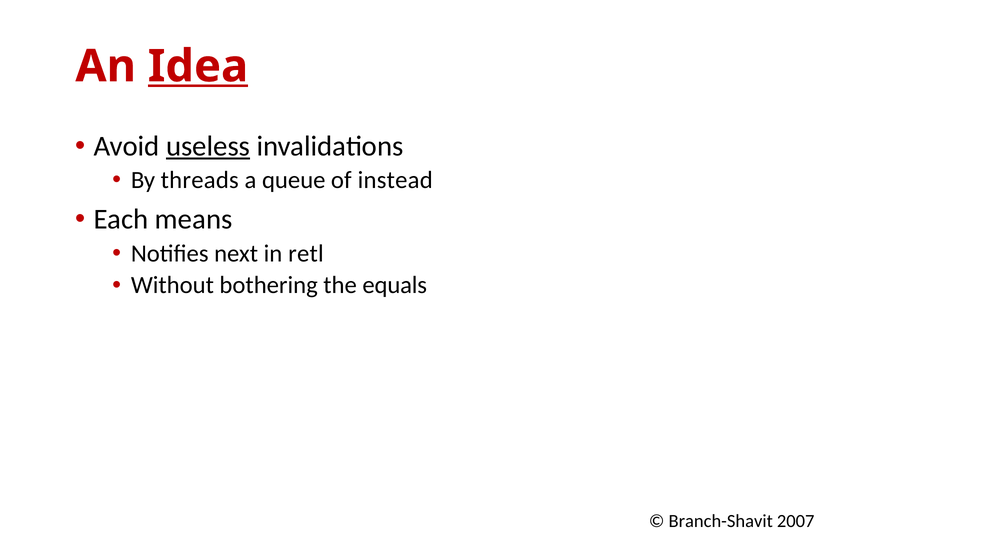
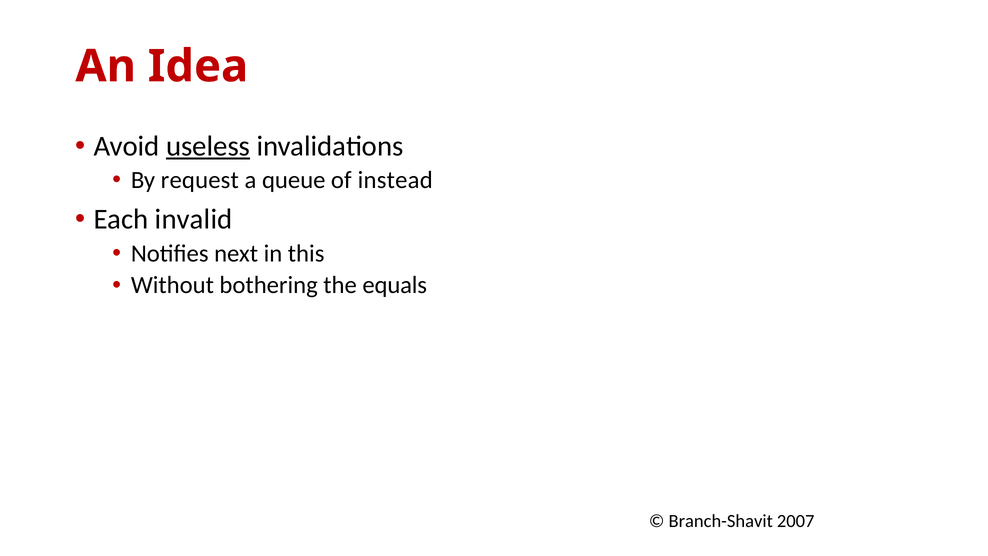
Idea underline: present -> none (198, 66)
threads: threads -> request (200, 180)
means: means -> invalid (194, 219)
retl: retl -> this (306, 253)
